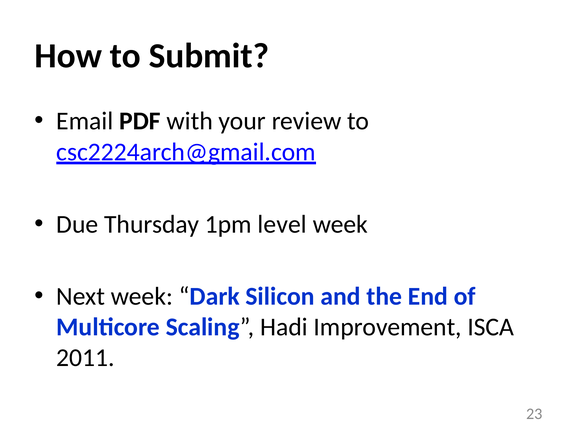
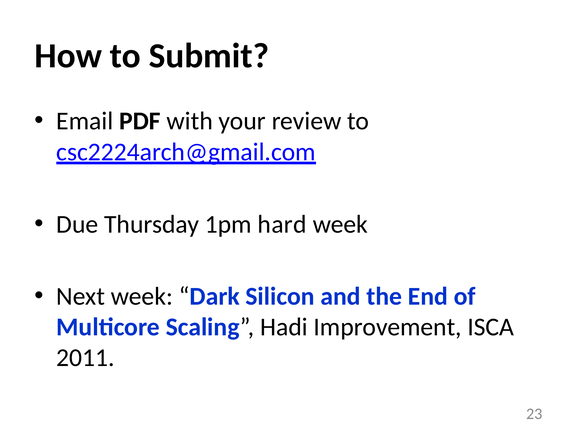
level: level -> hard (282, 224)
